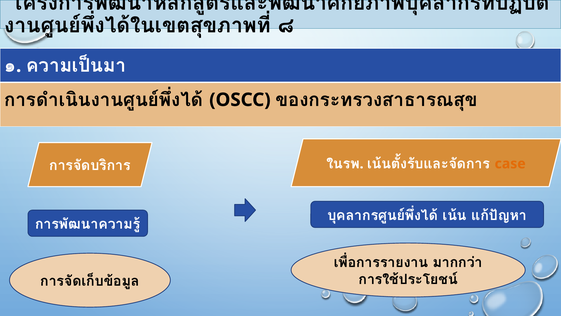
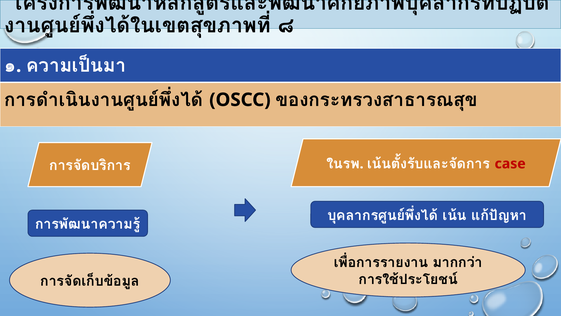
case colour: orange -> red (510, 164)
